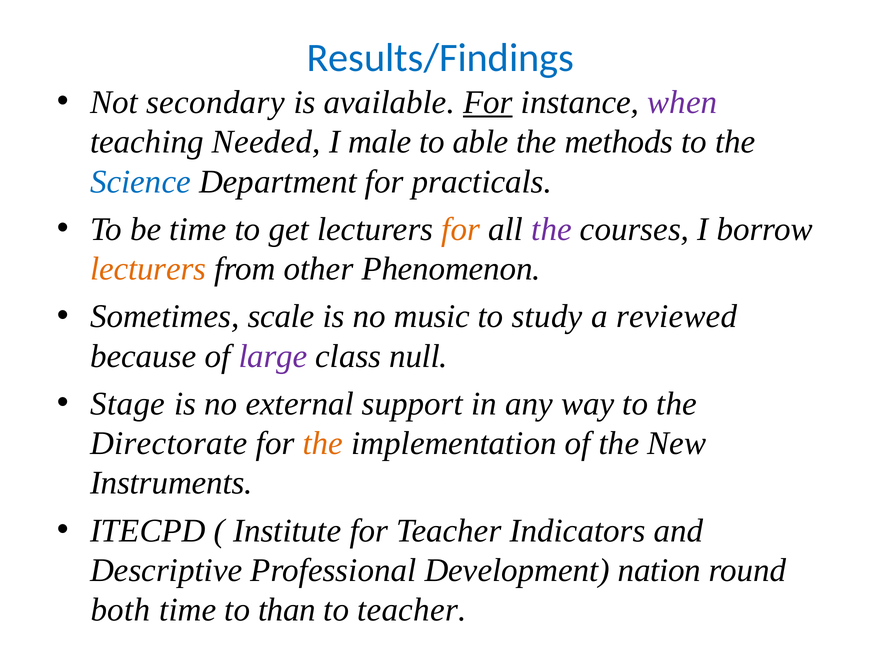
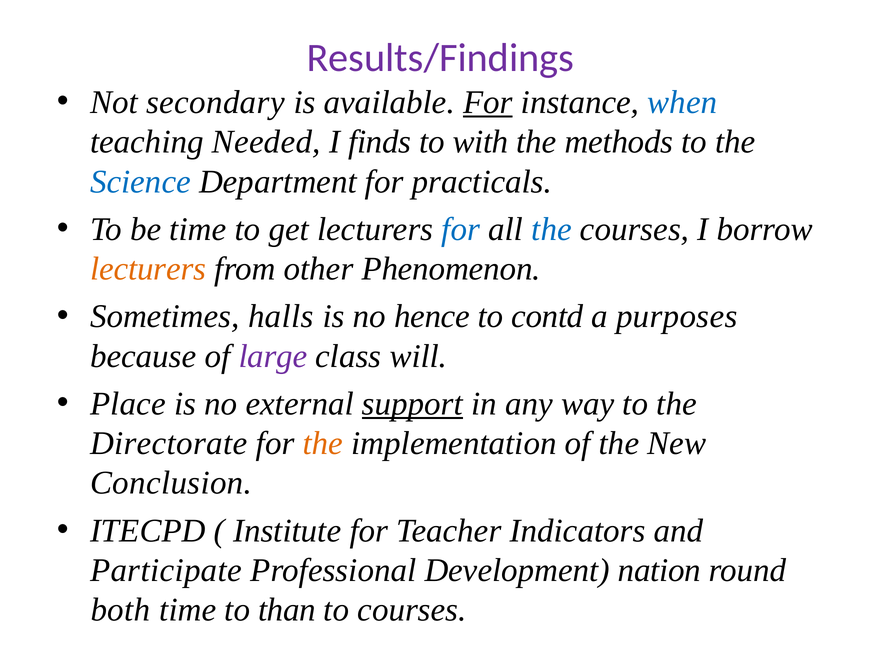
Results/Findings colour: blue -> purple (440, 58)
when colour: purple -> blue (682, 102)
male: male -> finds (380, 142)
able: able -> with (481, 142)
for colour: orange -> blue (461, 229)
the colour: purple -> blue (552, 229)
scale: scale -> halls (281, 316)
music: music -> hence (432, 316)
study: study -> contd (547, 316)
reviewed: reviewed -> purposes (677, 316)
null: null -> will (418, 356)
Stage: Stage -> Place (128, 404)
support underline: none -> present (412, 404)
Instruments: Instruments -> Conclusion (171, 483)
Descriptive: Descriptive -> Participate (166, 570)
to teacher: teacher -> courses (412, 610)
